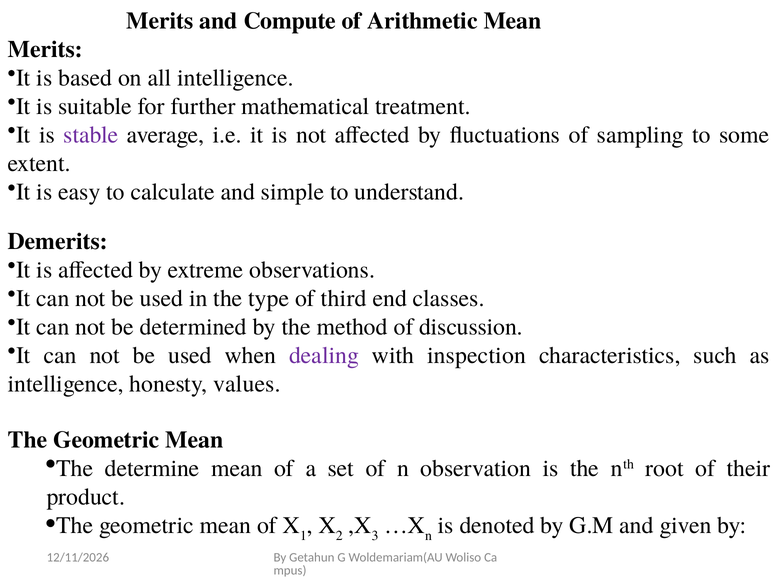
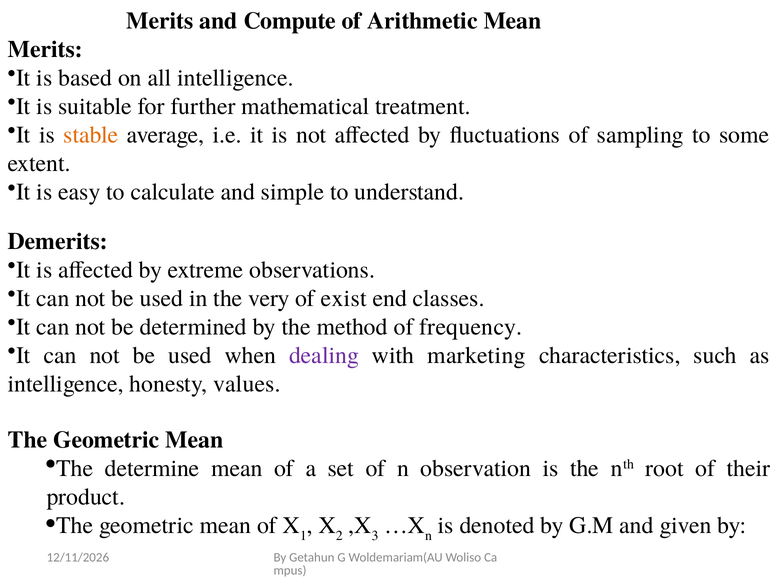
stable colour: purple -> orange (91, 135)
type: type -> very (269, 298)
third: third -> exist (344, 298)
discussion: discussion -> frequency (471, 327)
inspection: inspection -> marketing (477, 355)
